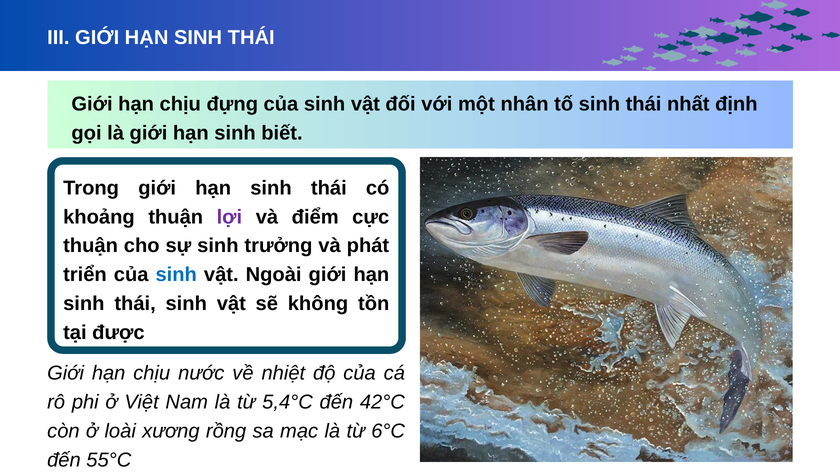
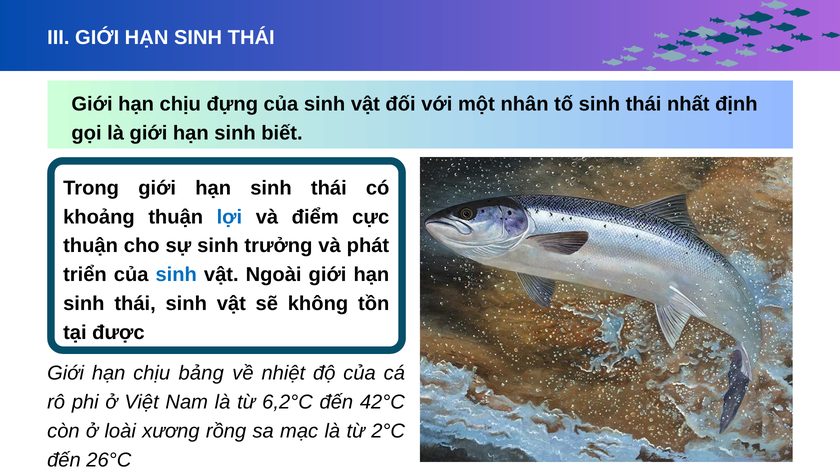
lợi colour: purple -> blue (229, 217)
nước: nước -> bảng (201, 374)
5,4°C: 5,4°C -> 6,2°C (288, 403)
6°C: 6°C -> 2°C (388, 432)
55°C: 55°C -> 26°C (109, 461)
